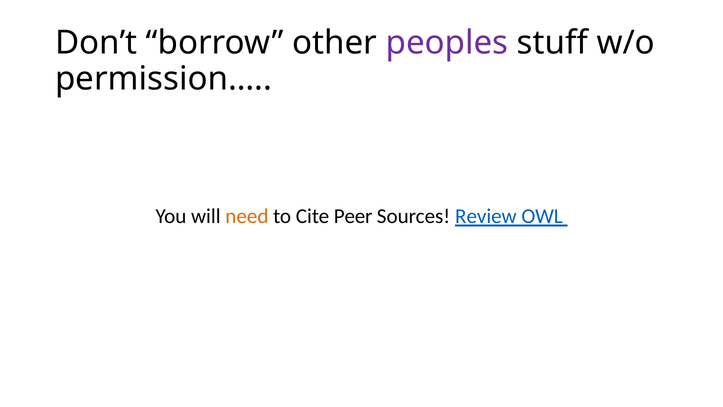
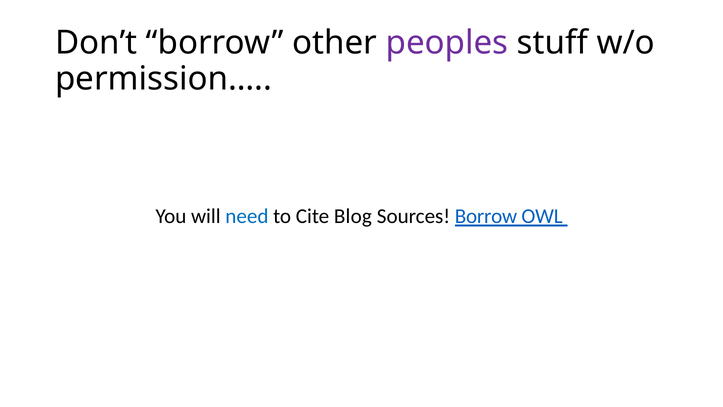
need colour: orange -> blue (247, 216)
Peer: Peer -> Blog (353, 216)
Sources Review: Review -> Borrow (486, 216)
